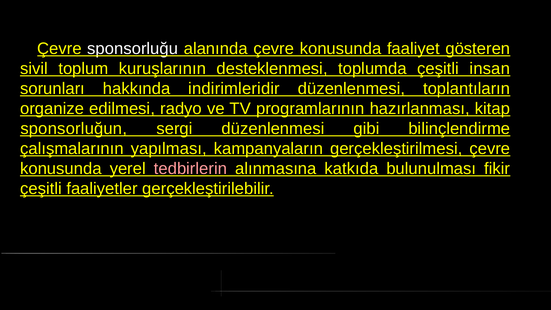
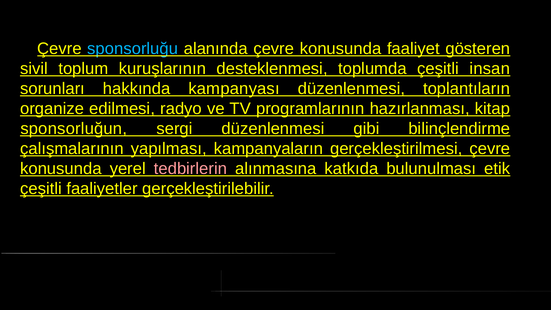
sponsorluğu colour: white -> light blue (133, 49)
indirimleridir: indirimleridir -> kampanyası (234, 89)
fikir: fikir -> etik (497, 169)
